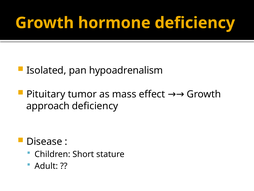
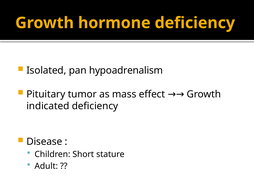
approach: approach -> indicated (48, 106)
